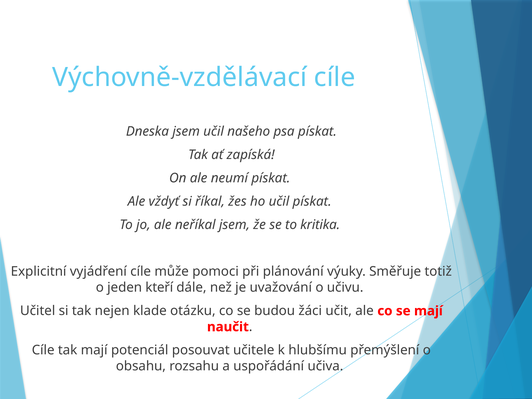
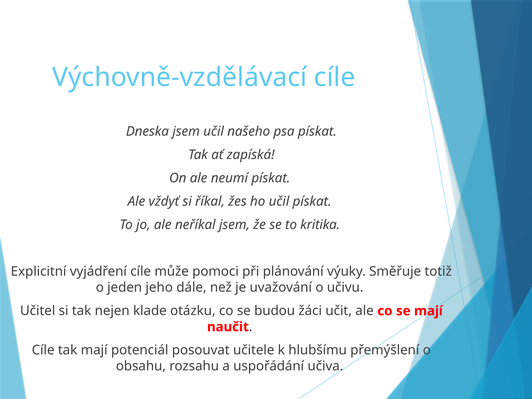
kteří: kteří -> jeho (159, 288)
